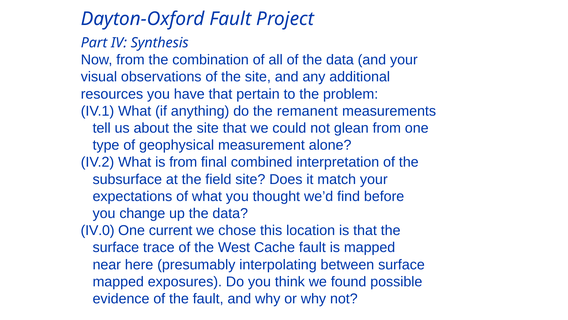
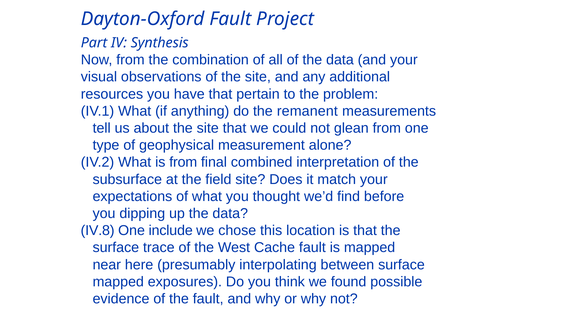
change: change -> dipping (142, 213)
IV.0: IV.0 -> IV.8 (98, 230)
current: current -> include (171, 230)
